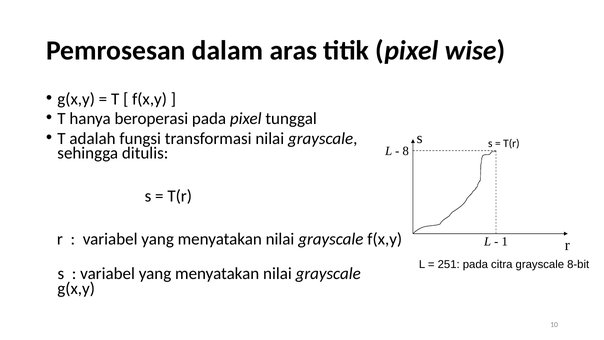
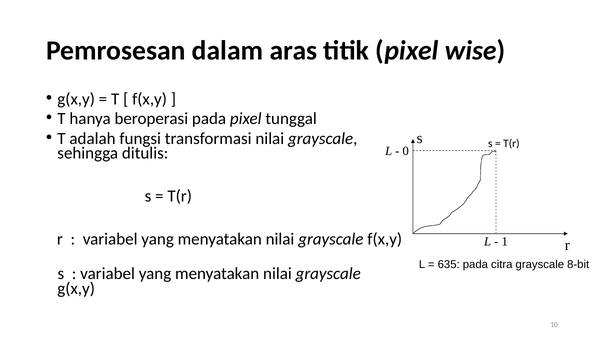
8: 8 -> 0 (406, 151)
251: 251 -> 635 (449, 264)
